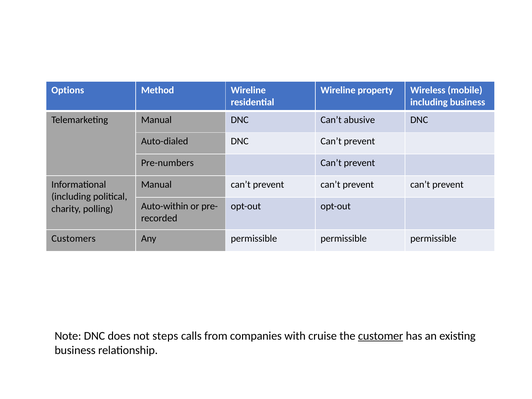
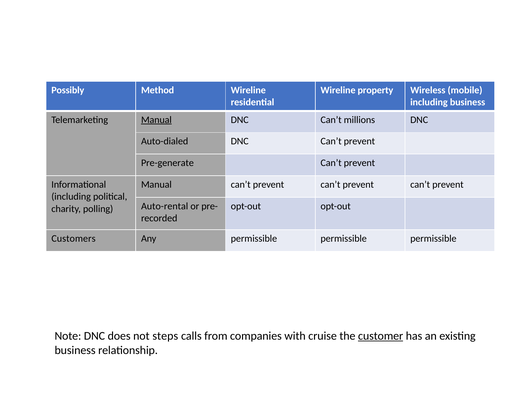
Options: Options -> Possibly (68, 90)
Manual underline: none -> present (156, 120)
abusive: abusive -> millions (359, 120)
Pre-numbers: Pre-numbers -> Pre-generate (167, 163)
Auto-within: Auto-within -> Auto-rental (165, 206)
